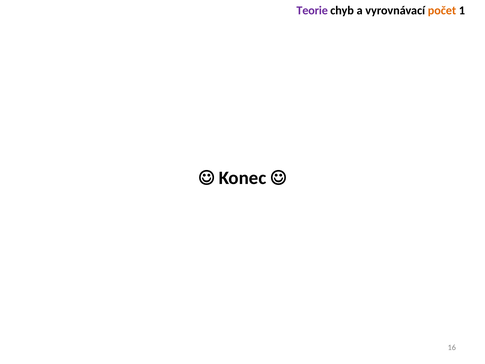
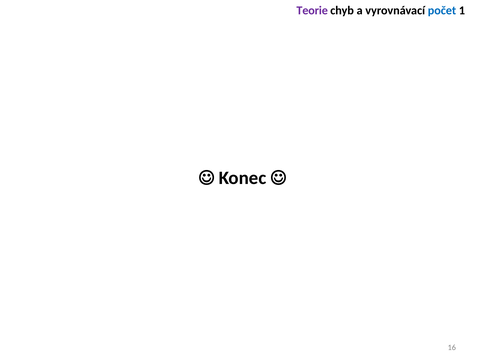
počet colour: orange -> blue (442, 10)
